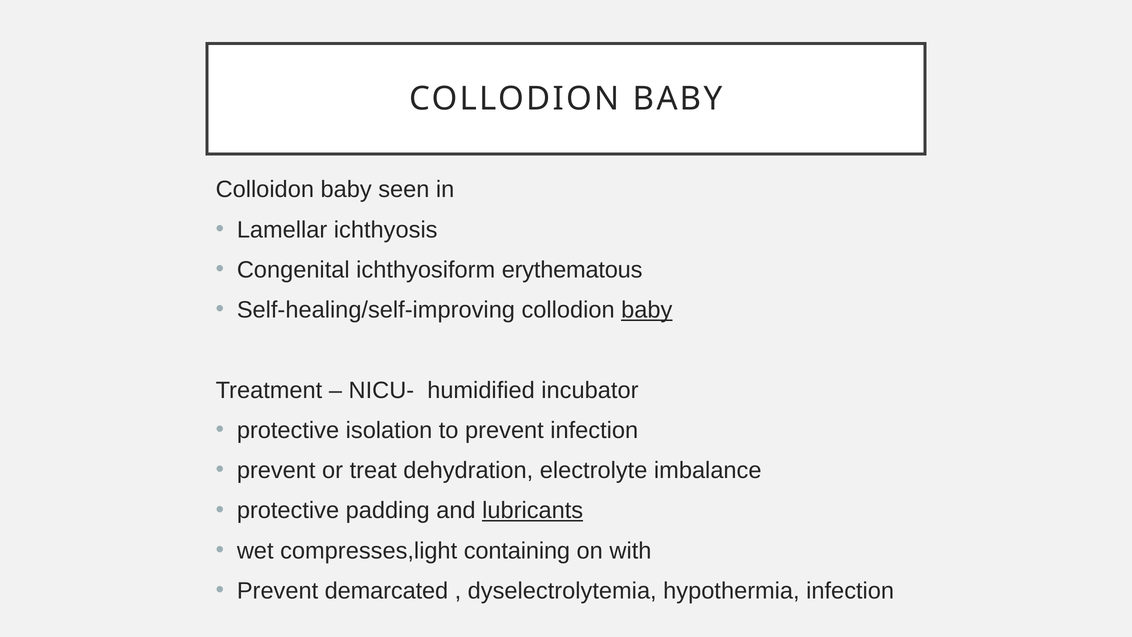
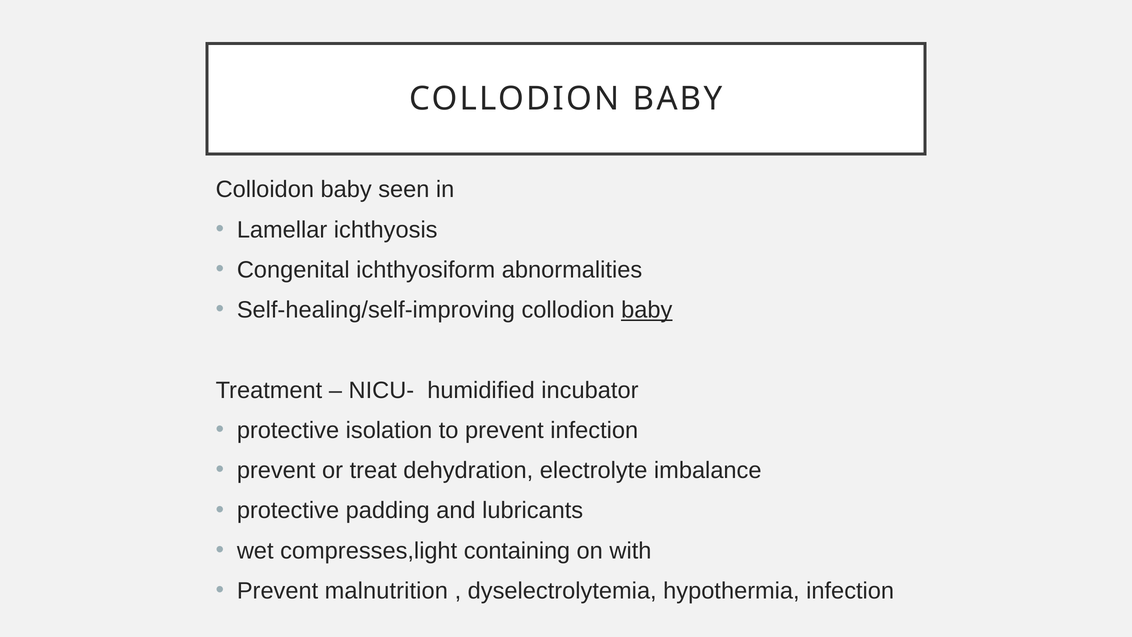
erythematous: erythematous -> abnormalities (572, 270)
lubricants underline: present -> none (533, 510)
demarcated: demarcated -> malnutrition (386, 591)
